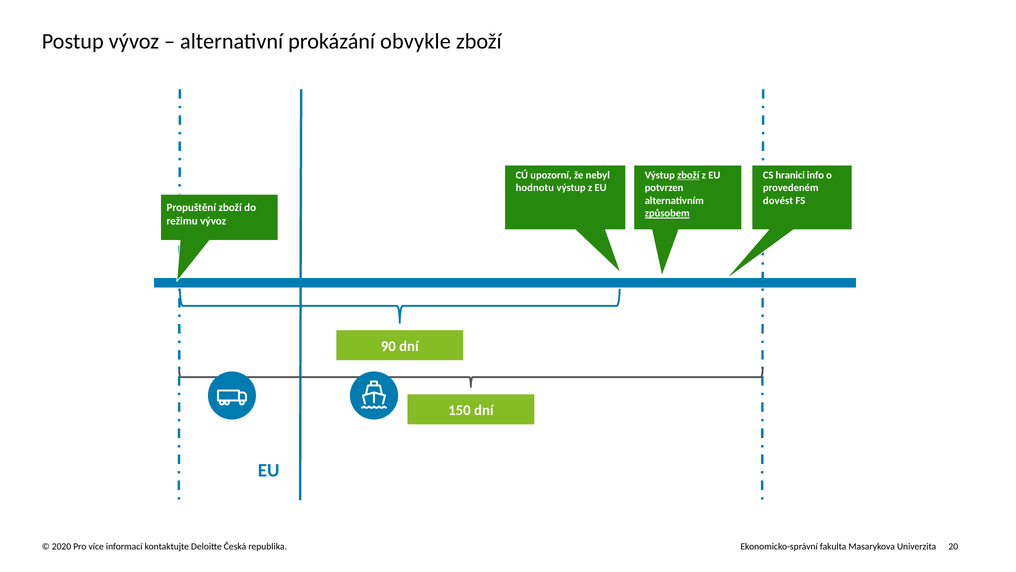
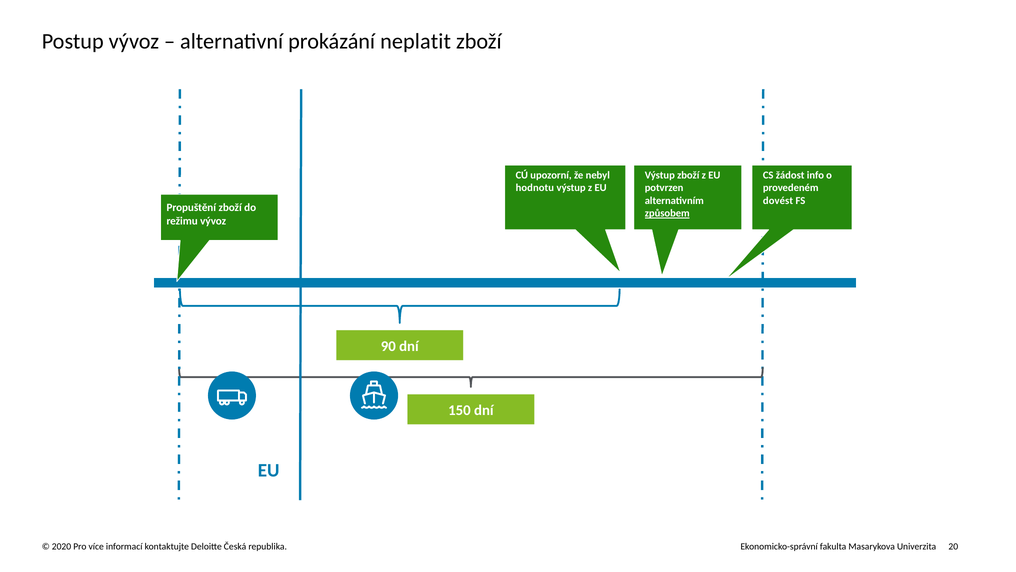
obvykle: obvykle -> neplatit (416, 41)
zboží underline: present -> none (688, 175)
hranici: hranici -> žádost (790, 175)
